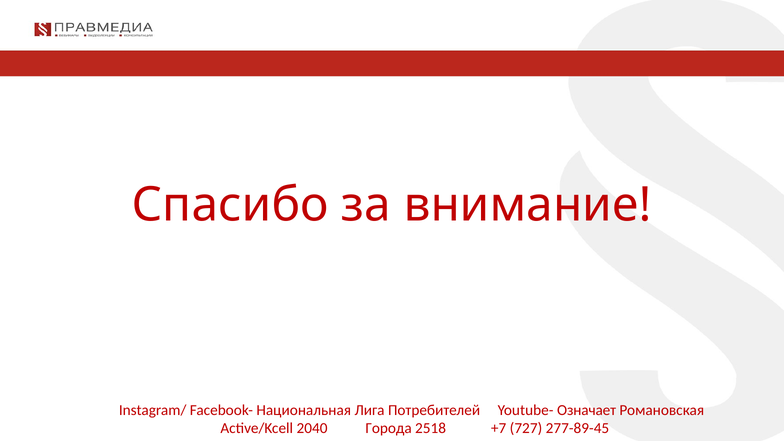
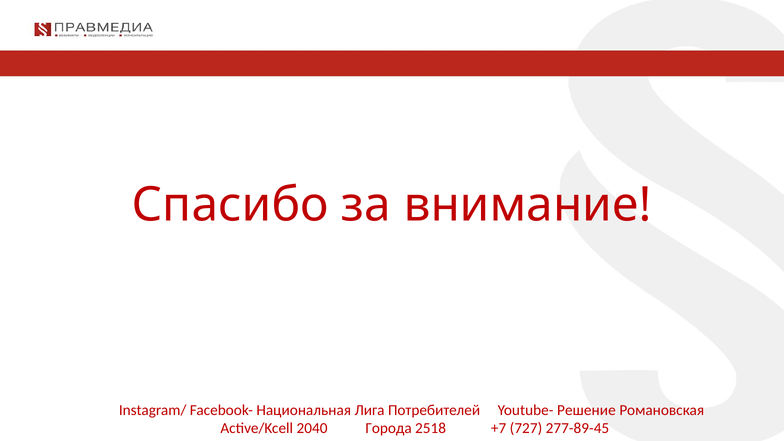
Означает: Означает -> Решение (586, 410)
